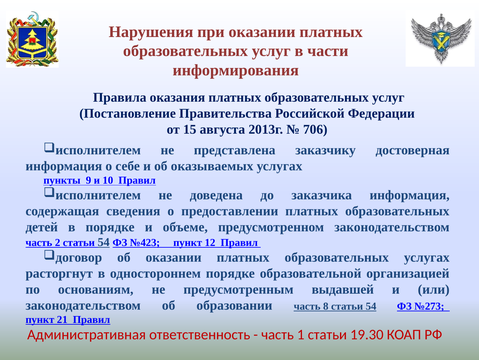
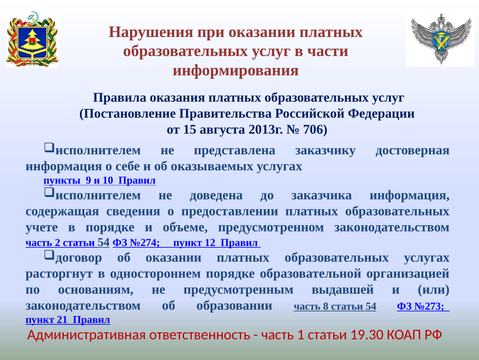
детей: детей -> учете (42, 227)
№423: №423 -> №274 (145, 242)
